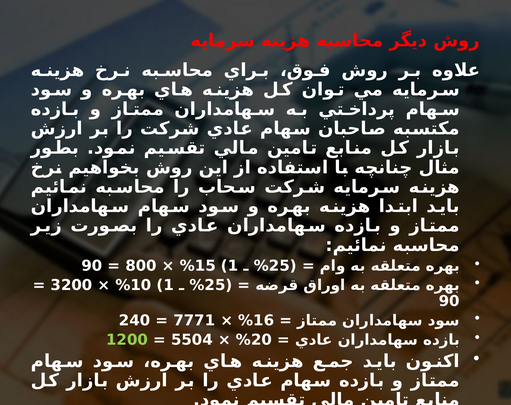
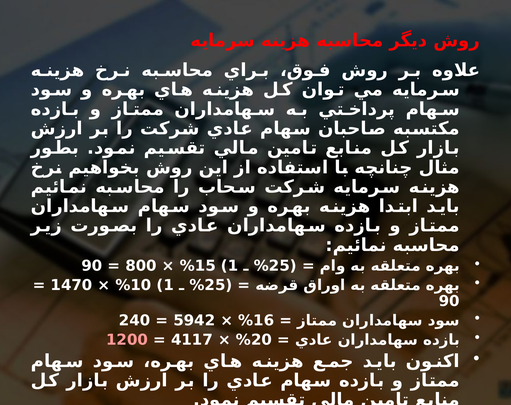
3200: 3200 -> 1470 (71, 286)
7771: 7771 -> 5942 (194, 321)
1200 colour: light green -> pink (127, 340)
5504: 5504 -> 4117 (192, 340)
